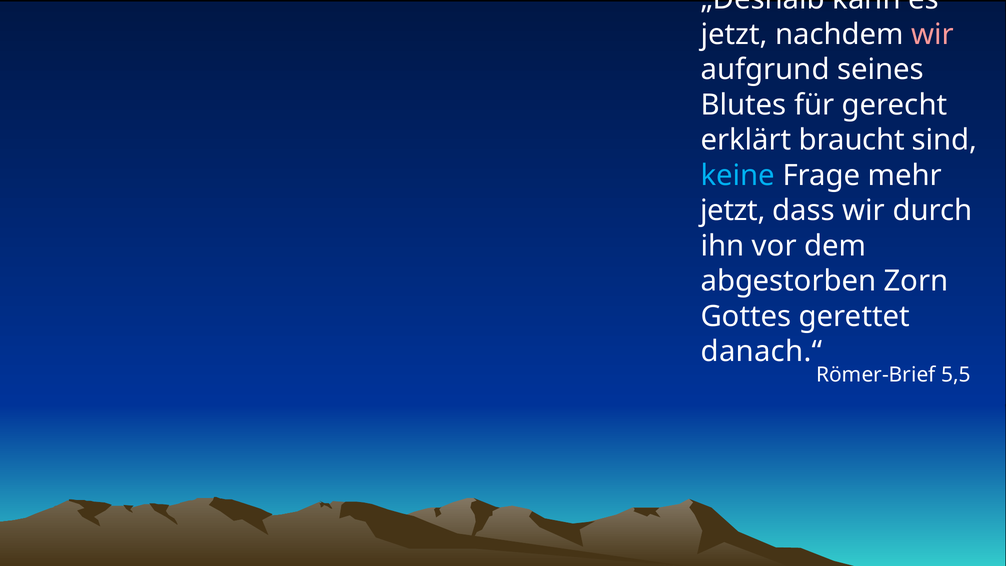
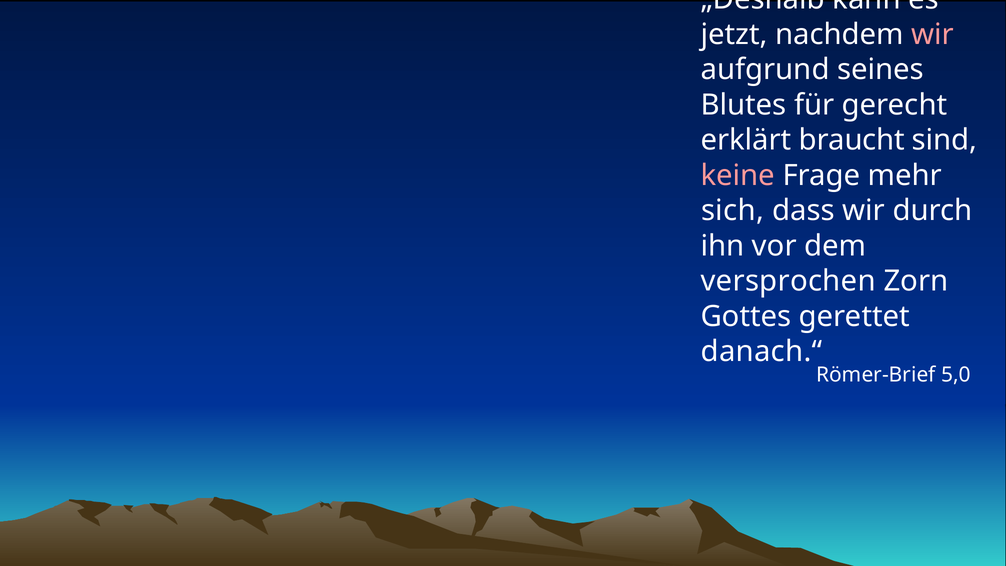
keine colour: light blue -> pink (738, 175)
jetzt: jetzt -> sich (733, 211)
abgestorben: abgestorben -> versprochen (788, 281)
5,5: 5,5 -> 5,0 (956, 375)
